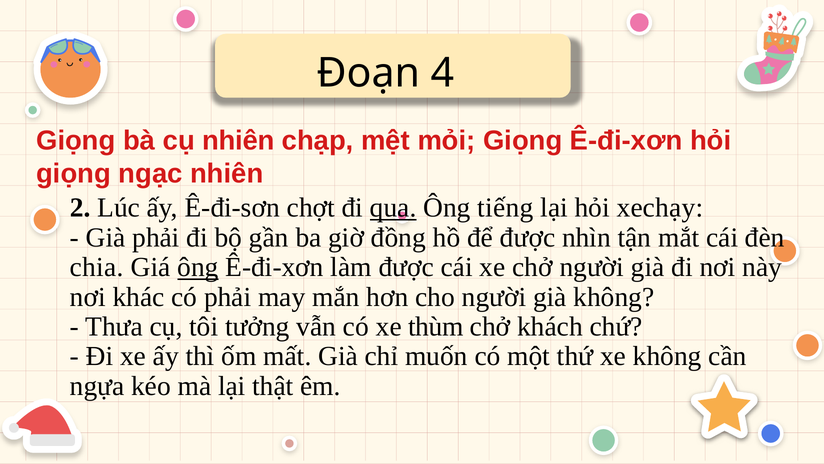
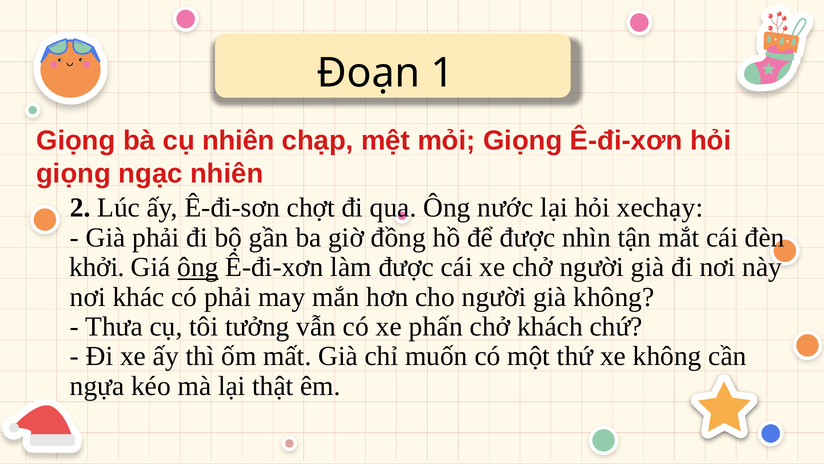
4: 4 -> 1 (443, 73)
qua underline: present -> none (393, 208)
tiếng: tiếng -> nước (505, 208)
chia: chia -> khởi (97, 267)
thùm: thùm -> phấn (436, 326)
